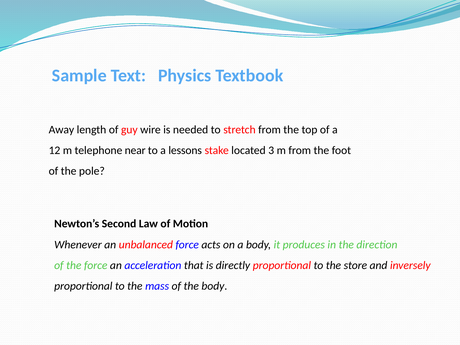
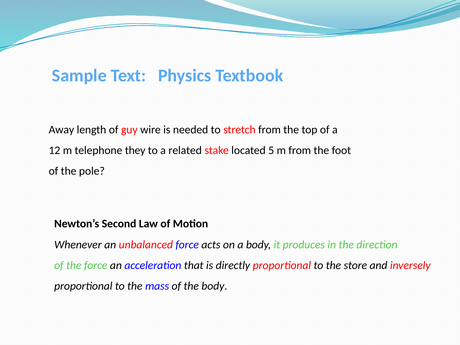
near: near -> they (135, 150)
lessons: lessons -> related (185, 150)
3: 3 -> 5 (271, 150)
